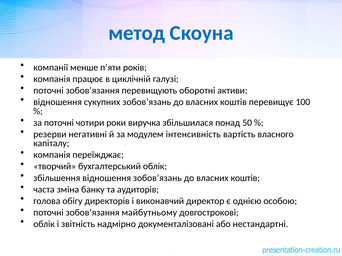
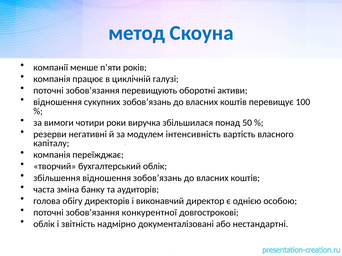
за поточні: поточні -> вимоги (59, 123)
майбутньому: майбутньому -> конкурентної (149, 213)
